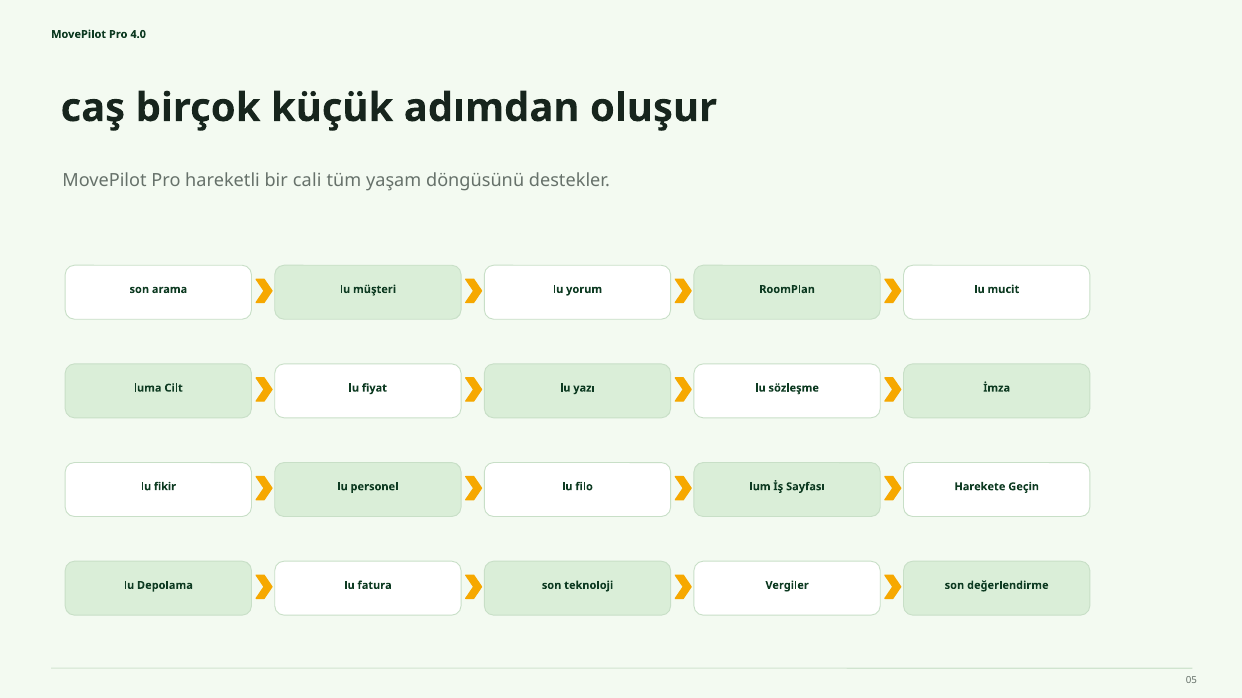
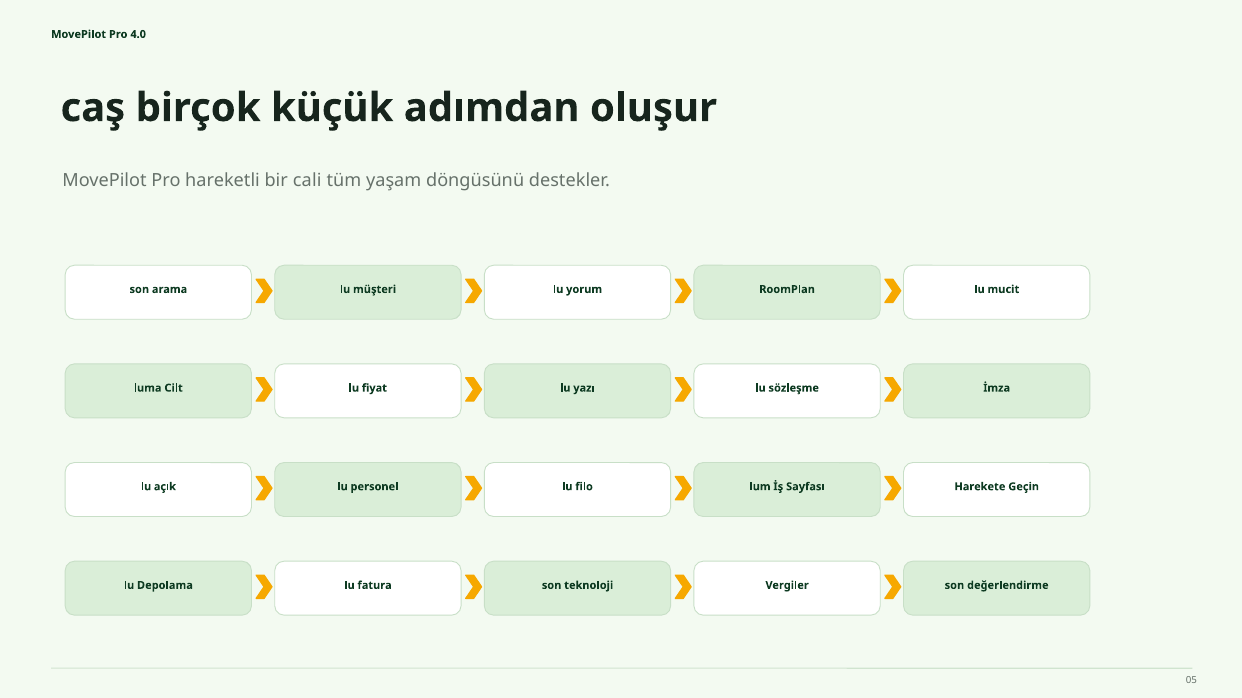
fikir: fikir -> açık (165, 487)
